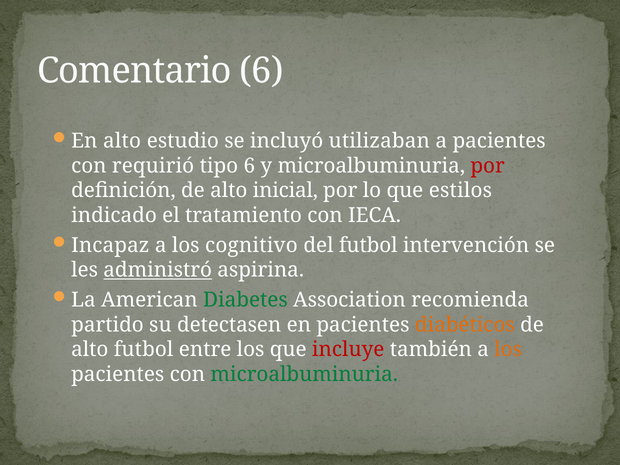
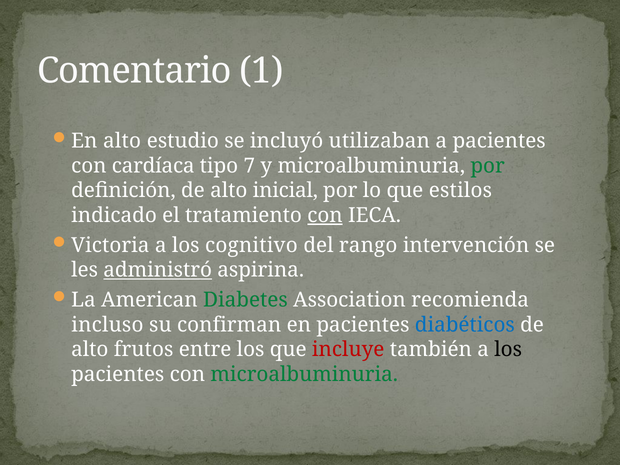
Comentario 6: 6 -> 1 (261, 71)
requirió: requirió -> cardíaca (153, 166)
tipo 6: 6 -> 7 (249, 166)
por colour: red -> green (488, 166)
con underline: none -> present (325, 215)
Incapaz: Incapaz -> Victoria (110, 245)
del futbol: futbol -> rango (368, 245)
partido: partido -> incluso (107, 325)
detectasen: detectasen -> confirman (229, 325)
diabéticos colour: orange -> blue (465, 325)
alto futbol: futbol -> frutos (144, 350)
los colour: orange -> black (508, 350)
